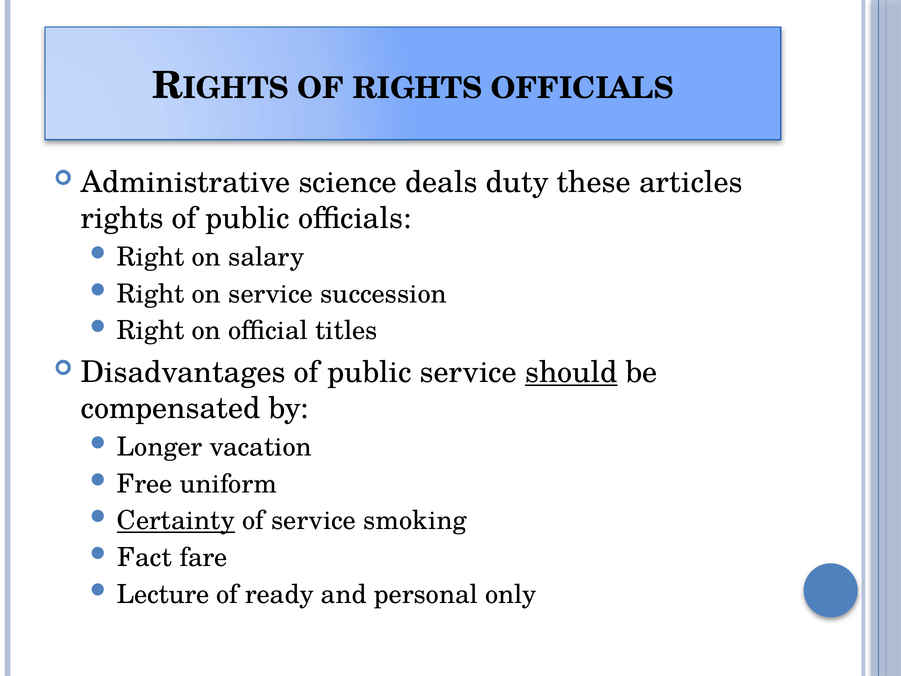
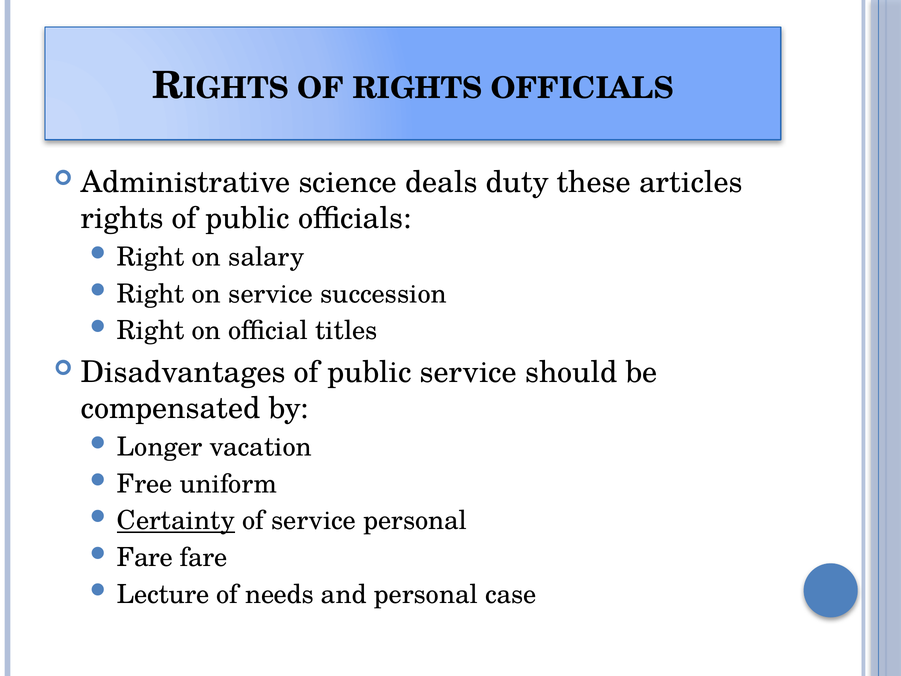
should underline: present -> none (571, 372)
service smoking: smoking -> personal (415, 521)
Fact: Fact -> Fare (145, 557)
ready: ready -> needs (280, 594)
only: only -> case (511, 594)
